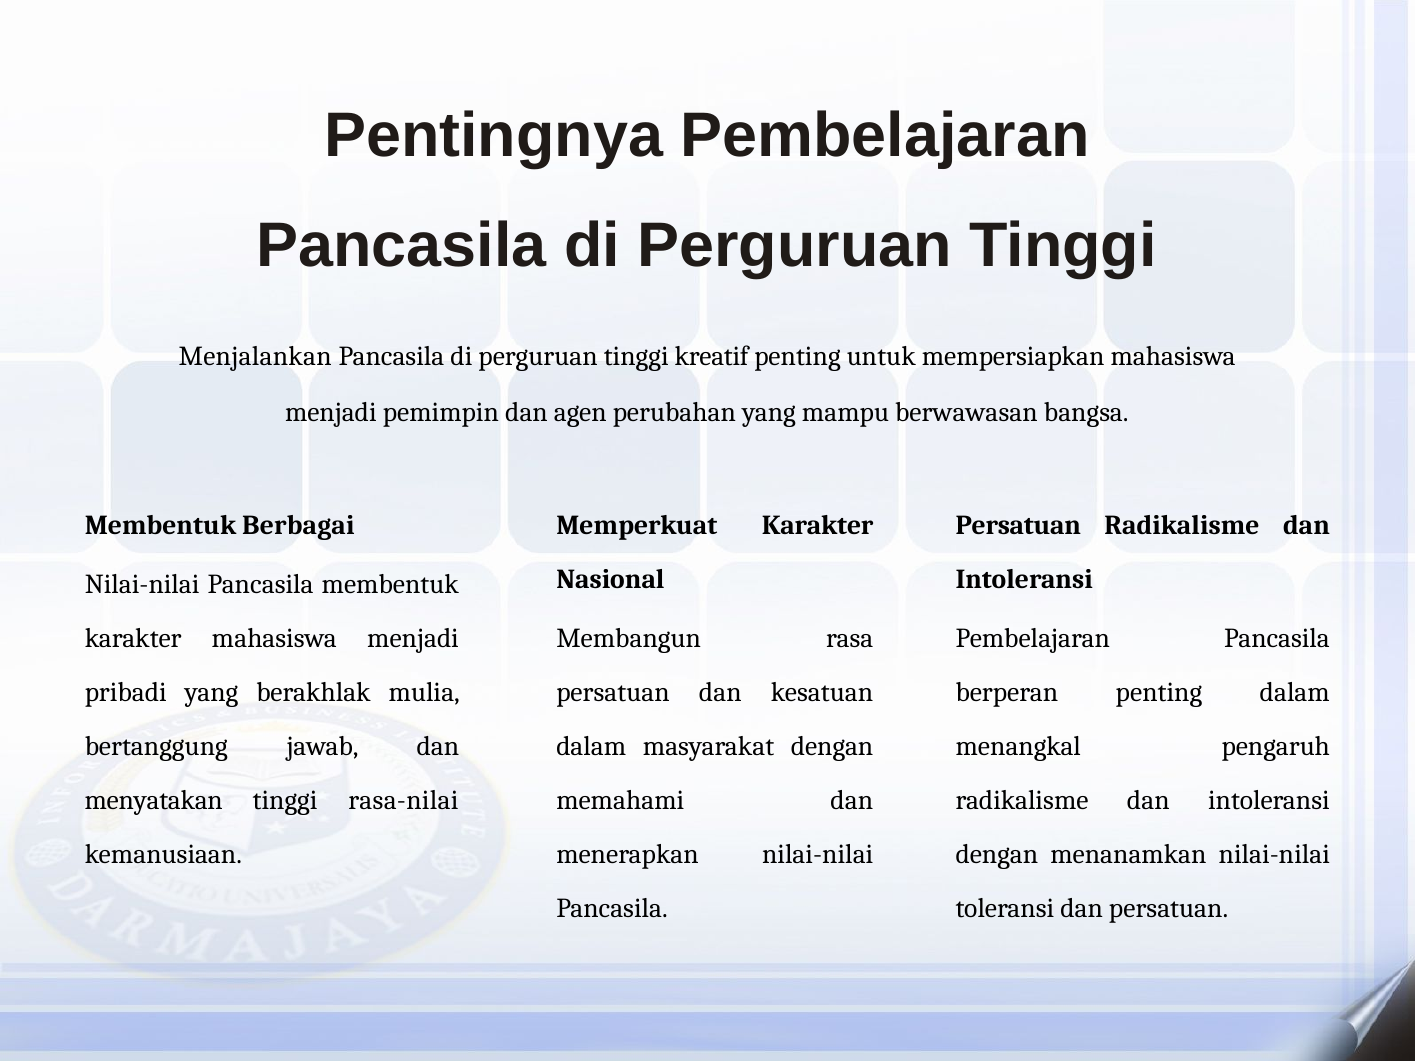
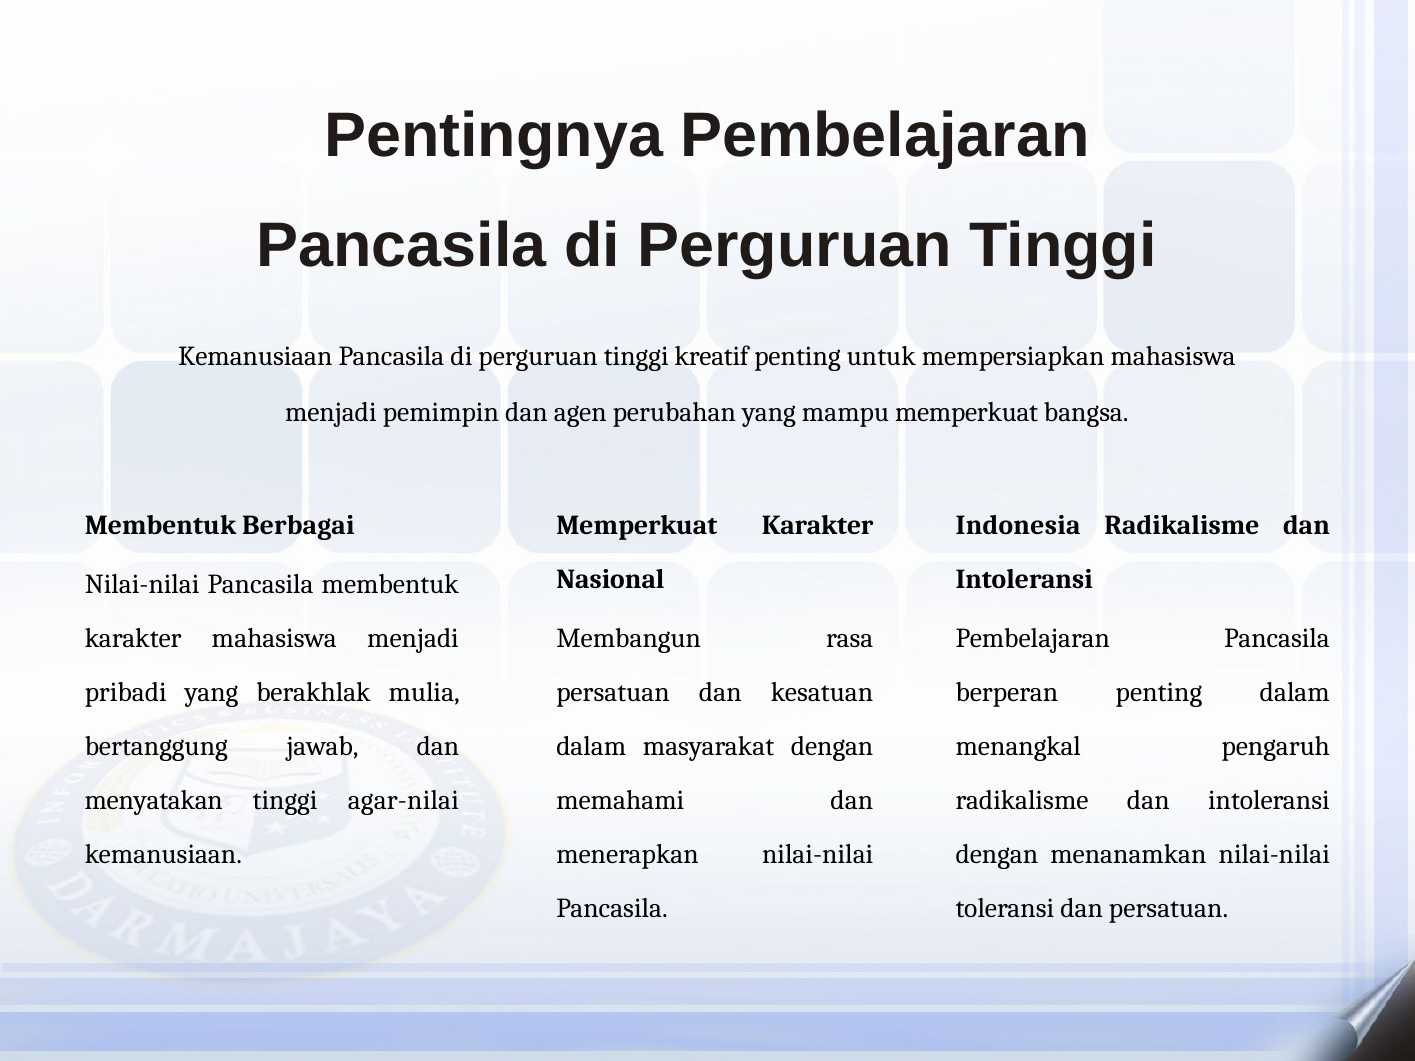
Menjalankan: Menjalankan -> Kemanusiaan (255, 356)
mampu berwawasan: berwawasan -> memperkuat (967, 412)
Persatuan: Persatuan -> Indonesia (1018, 525)
rasa-nilai: rasa-nilai -> agar-nilai (403, 801)
